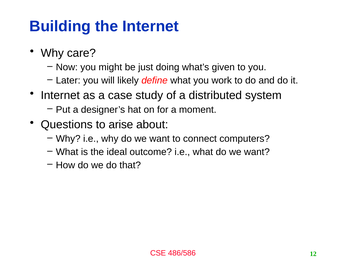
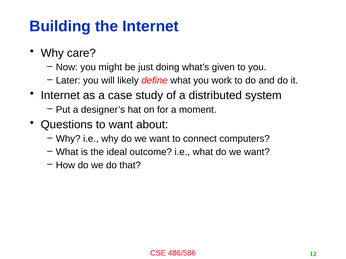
to arise: arise -> want (121, 125)
